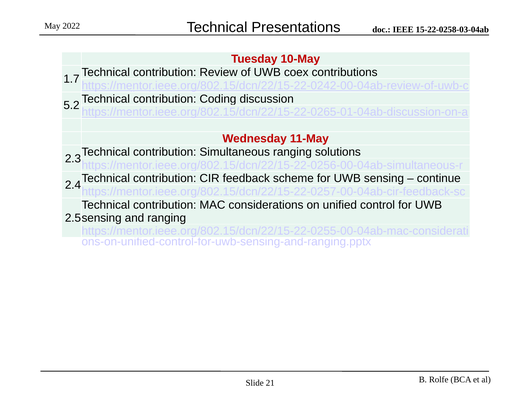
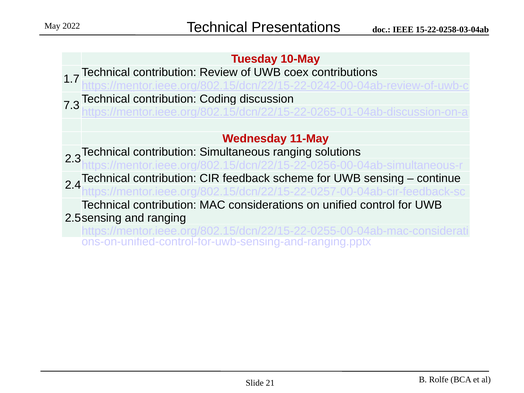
5.2: 5.2 -> 7.3 (71, 105)
